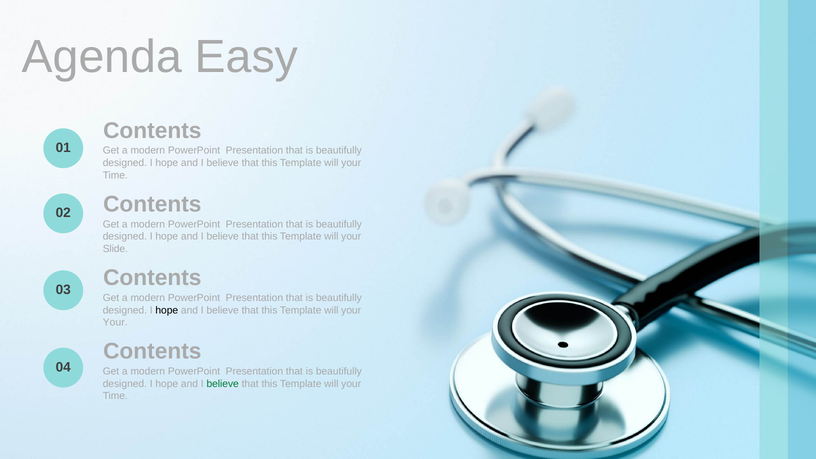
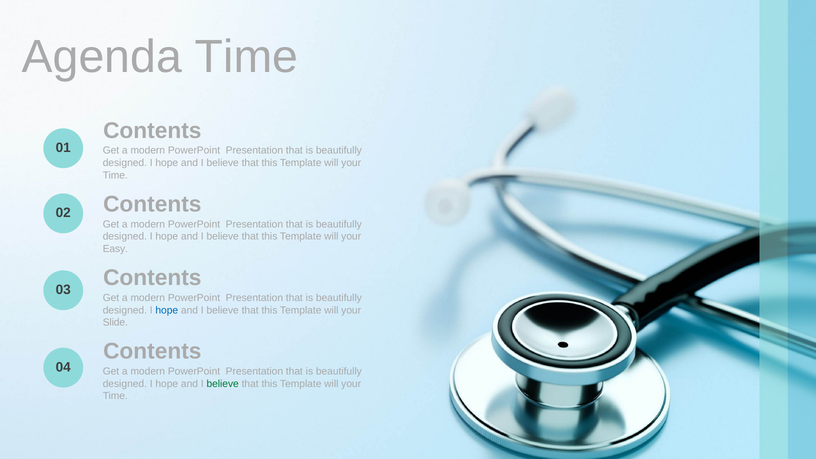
Agenda Easy: Easy -> Time (246, 57)
Slide: Slide -> Easy (115, 249)
hope colour: black -> blue (167, 310)
Your: Your -> Slide (115, 322)
